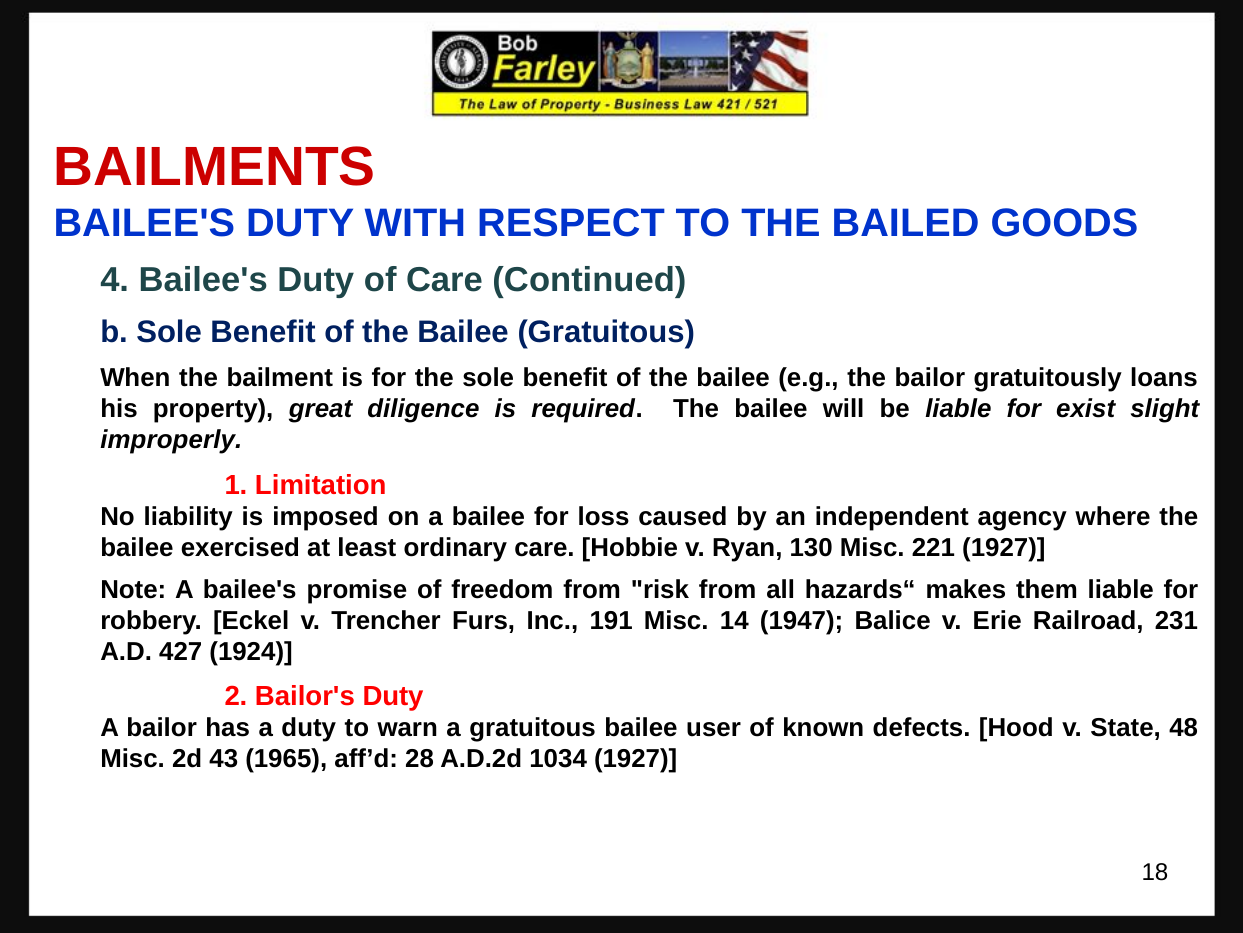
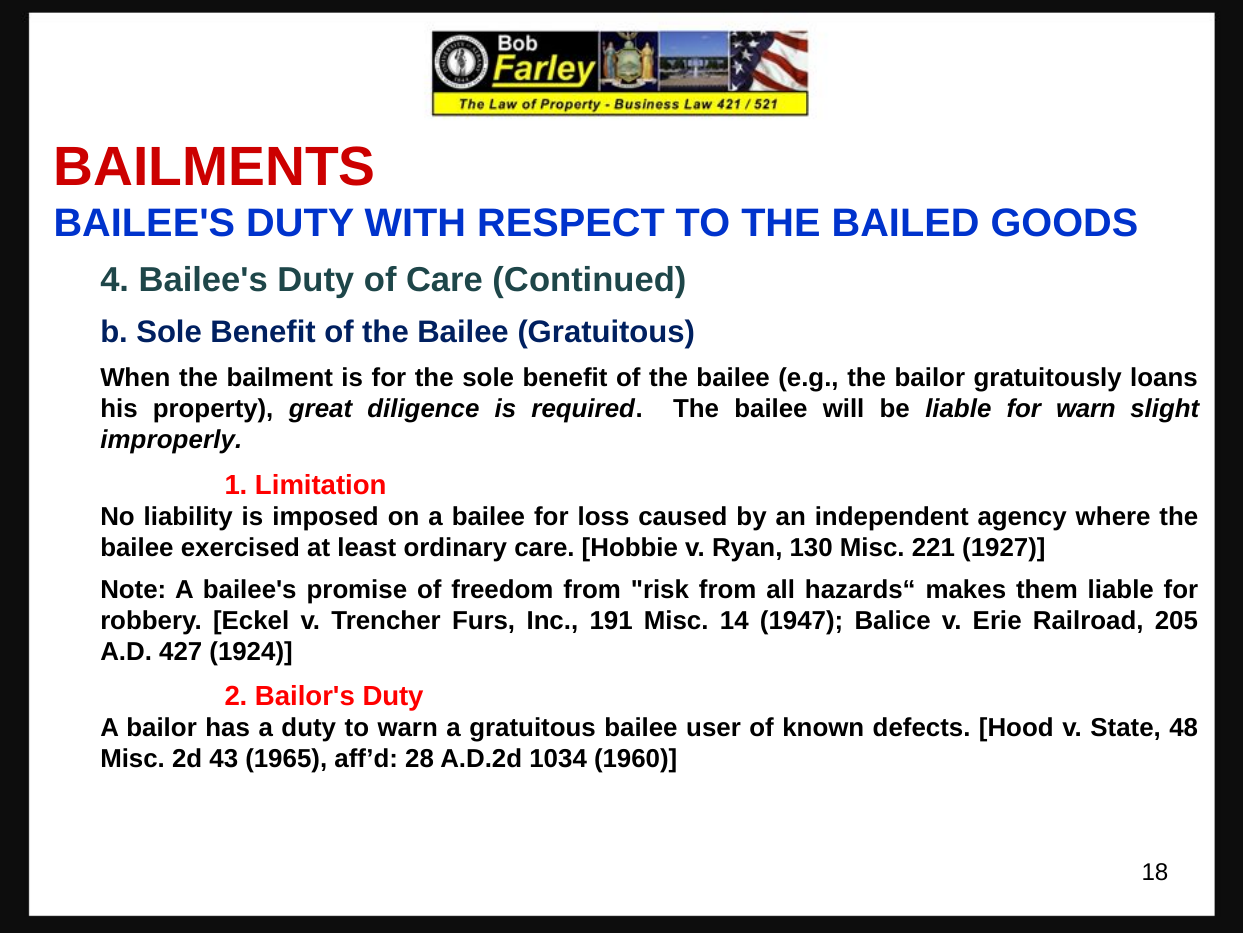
for exist: exist -> warn (1086, 409)
231: 231 -> 205 (1176, 620)
1034 1927: 1927 -> 1960 (636, 759)
